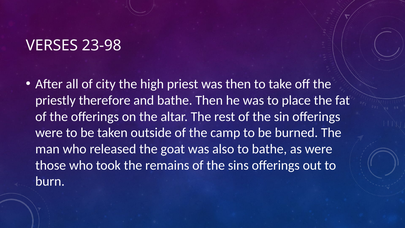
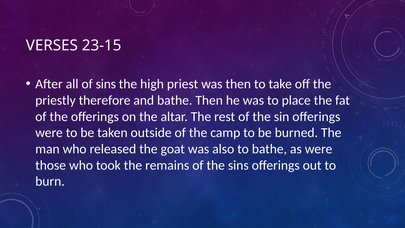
23-98: 23-98 -> 23-15 (102, 45)
of city: city -> sins (106, 84)
